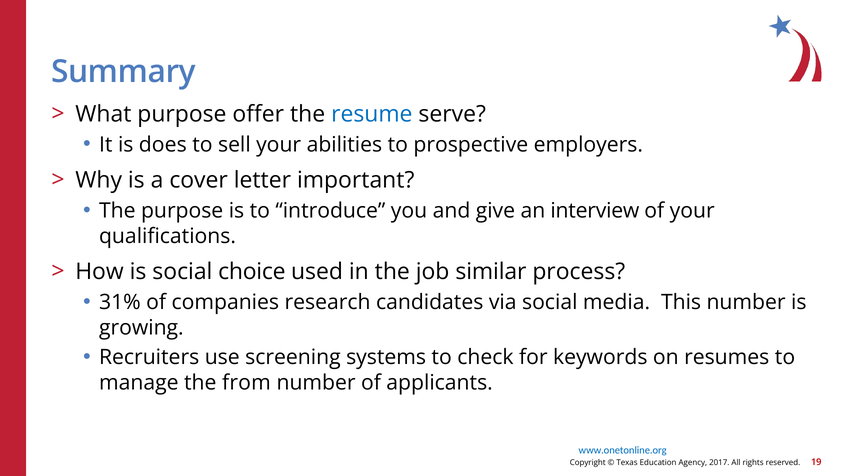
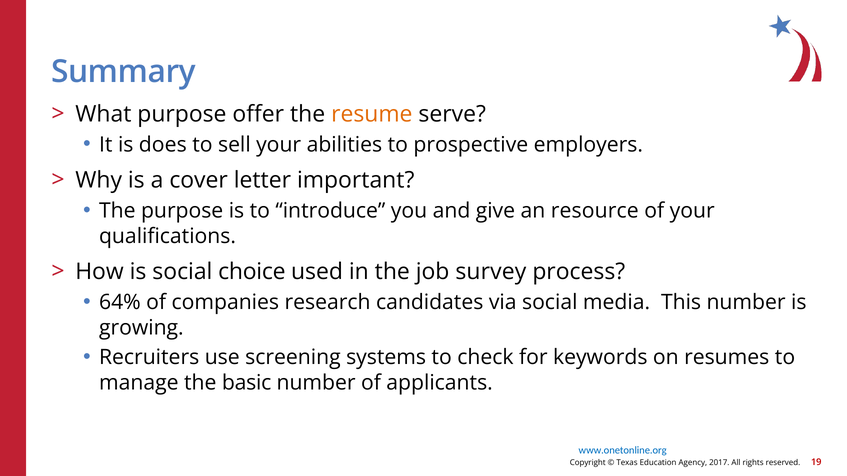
resume colour: blue -> orange (372, 114)
interview: interview -> resource (595, 211)
similar: similar -> survey (491, 272)
31%: 31% -> 64% (120, 303)
from: from -> basic (247, 383)
